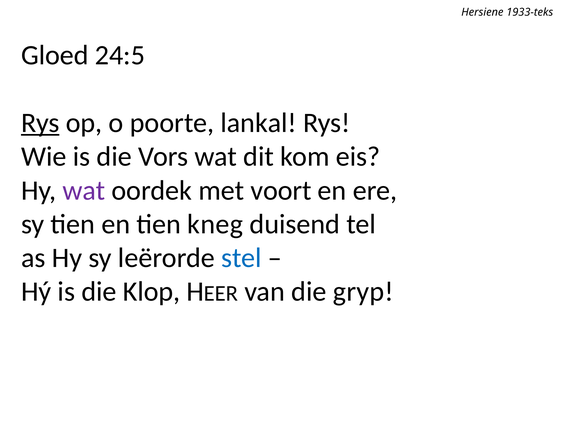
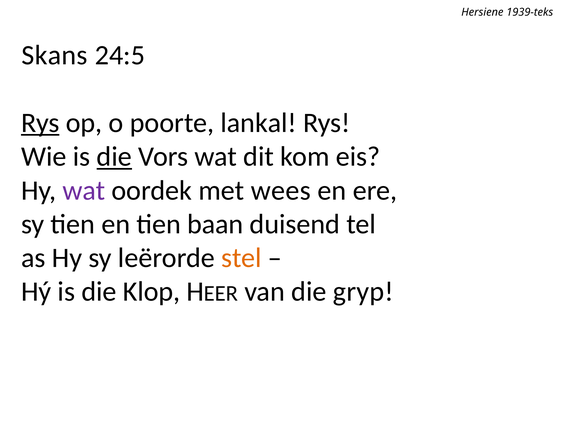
1933-teks: 1933-teks -> 1939-teks (530, 12)
Gloed: Gloed -> Skans (55, 55)
die underline: none -> present (114, 157)
voort: voort -> wees (281, 191)
kneg: kneg -> baan (215, 224)
stel colour: blue -> orange (241, 258)
